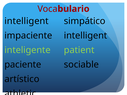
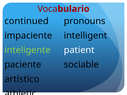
intelligent: intelligent -> continued (27, 21)
simpático: simpático -> pronouns (85, 21)
patient colour: light green -> white (79, 50)
